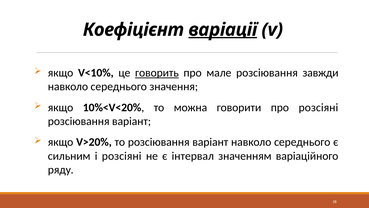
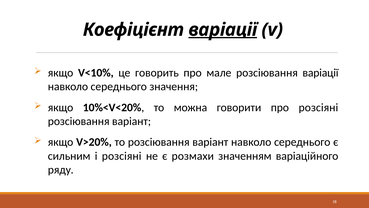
говорить underline: present -> none (157, 73)
розсіювання завжди: завжди -> варіації (321, 73)
інтервал: інтервал -> розмахи (193, 156)
